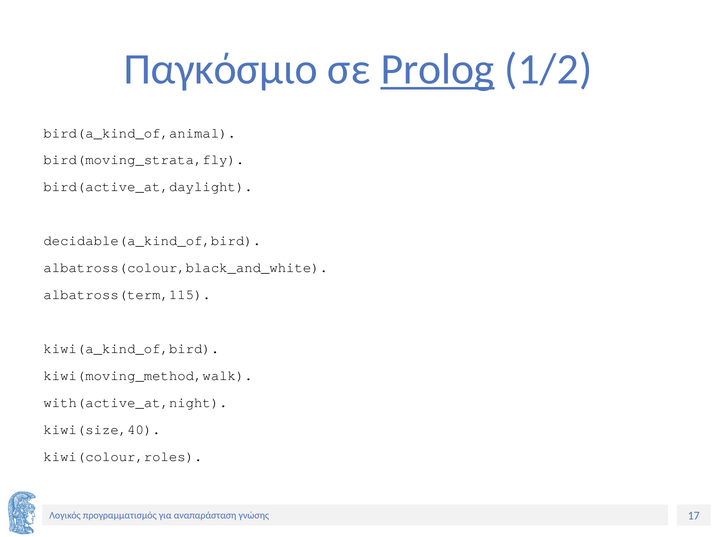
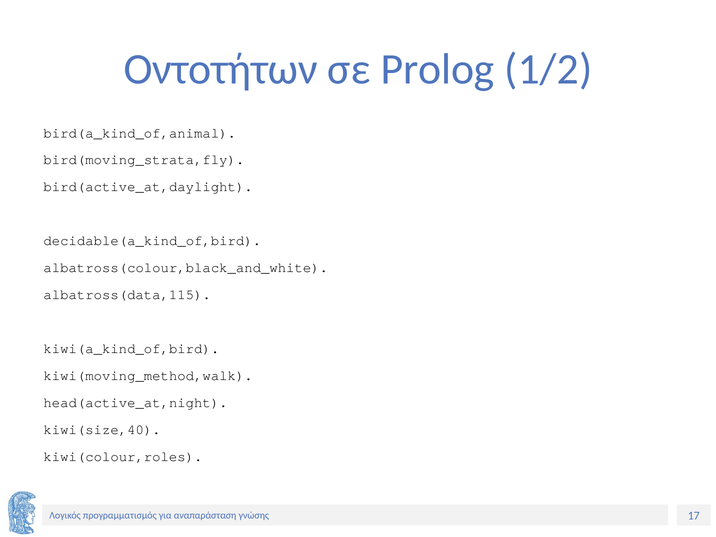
Παγκόσμιο: Παγκόσμιο -> Οντοτήτων (221, 69)
Prolog underline: present -> none (438, 69)
albatross(term,115: albatross(term,115 -> albatross(data,115 (127, 295)
with(active_at,night: with(active_at,night -> head(active_at,night (136, 403)
